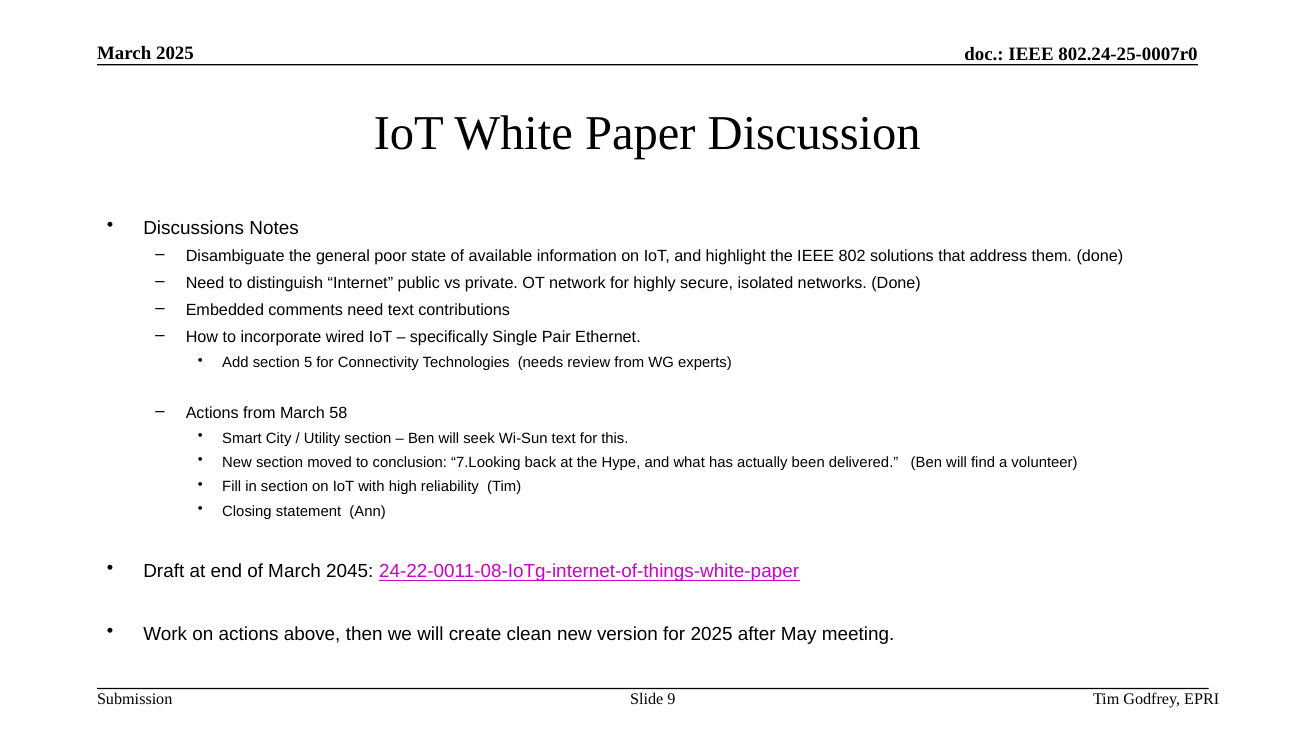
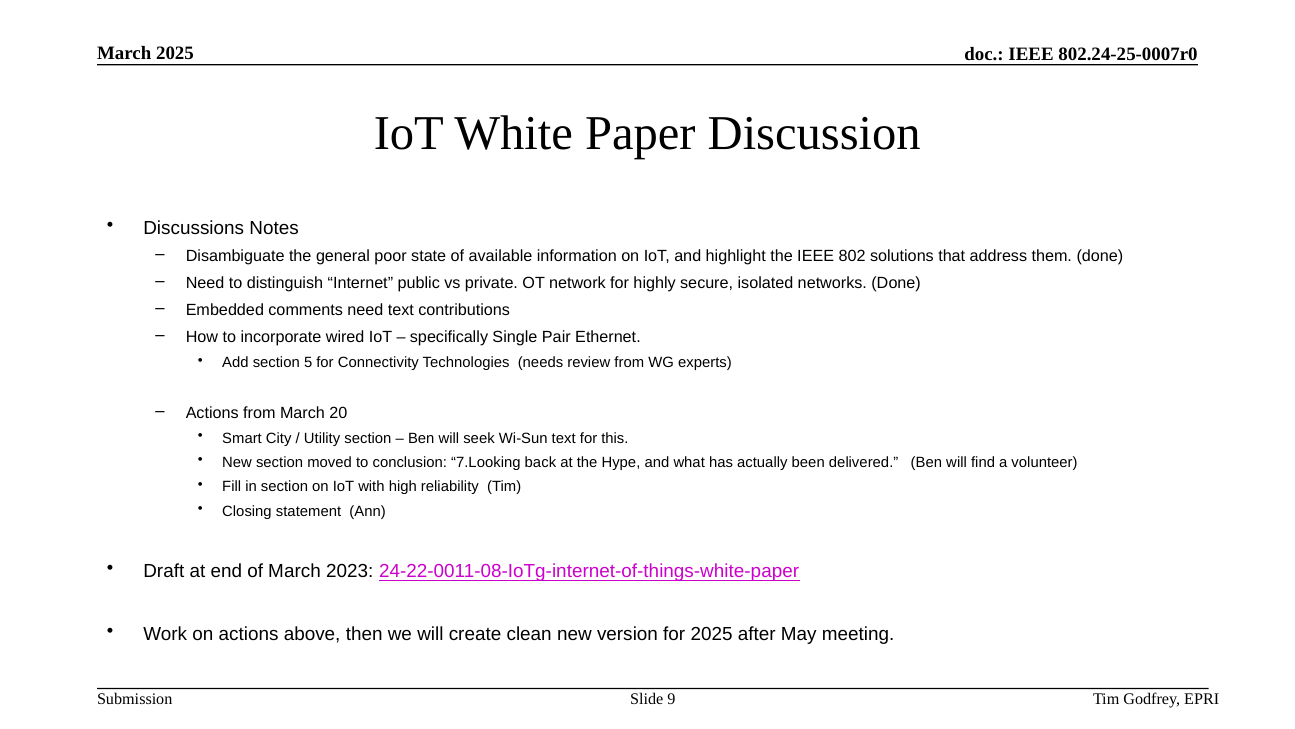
58: 58 -> 20 (338, 413)
2045: 2045 -> 2023 (350, 571)
